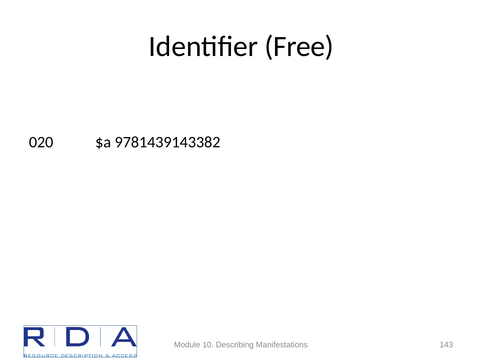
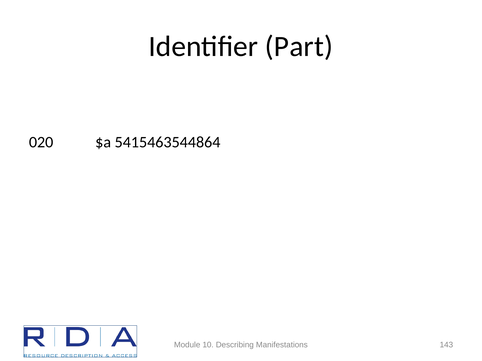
Free: Free -> Part (299, 47)
9781439143382: 9781439143382 -> 5415463544864 (168, 143)
